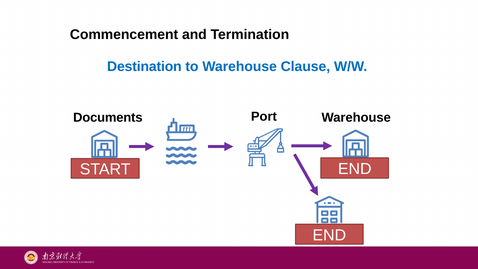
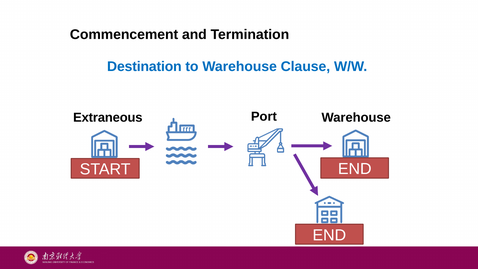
Documents: Documents -> Extraneous (108, 117)
